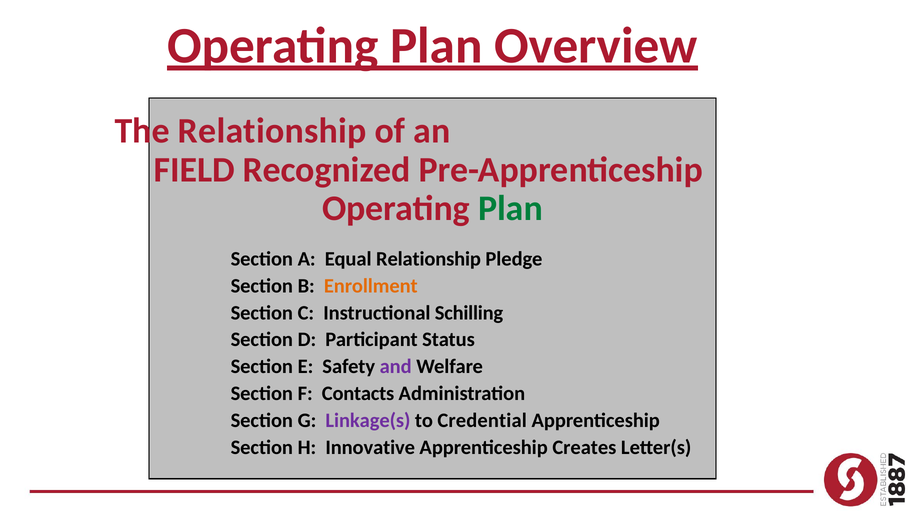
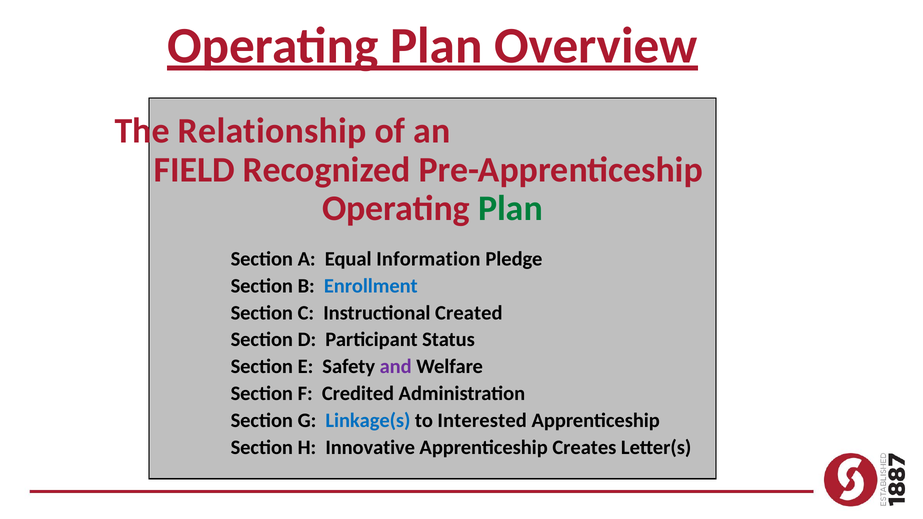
Equal Relationship: Relationship -> Information (428, 259)
Enrollment colour: orange -> blue (371, 286)
Schilling: Schilling -> Created (469, 313)
Contacts: Contacts -> Credited (358, 394)
Linkage(s colour: purple -> blue (368, 421)
Credential: Credential -> Interested (482, 421)
